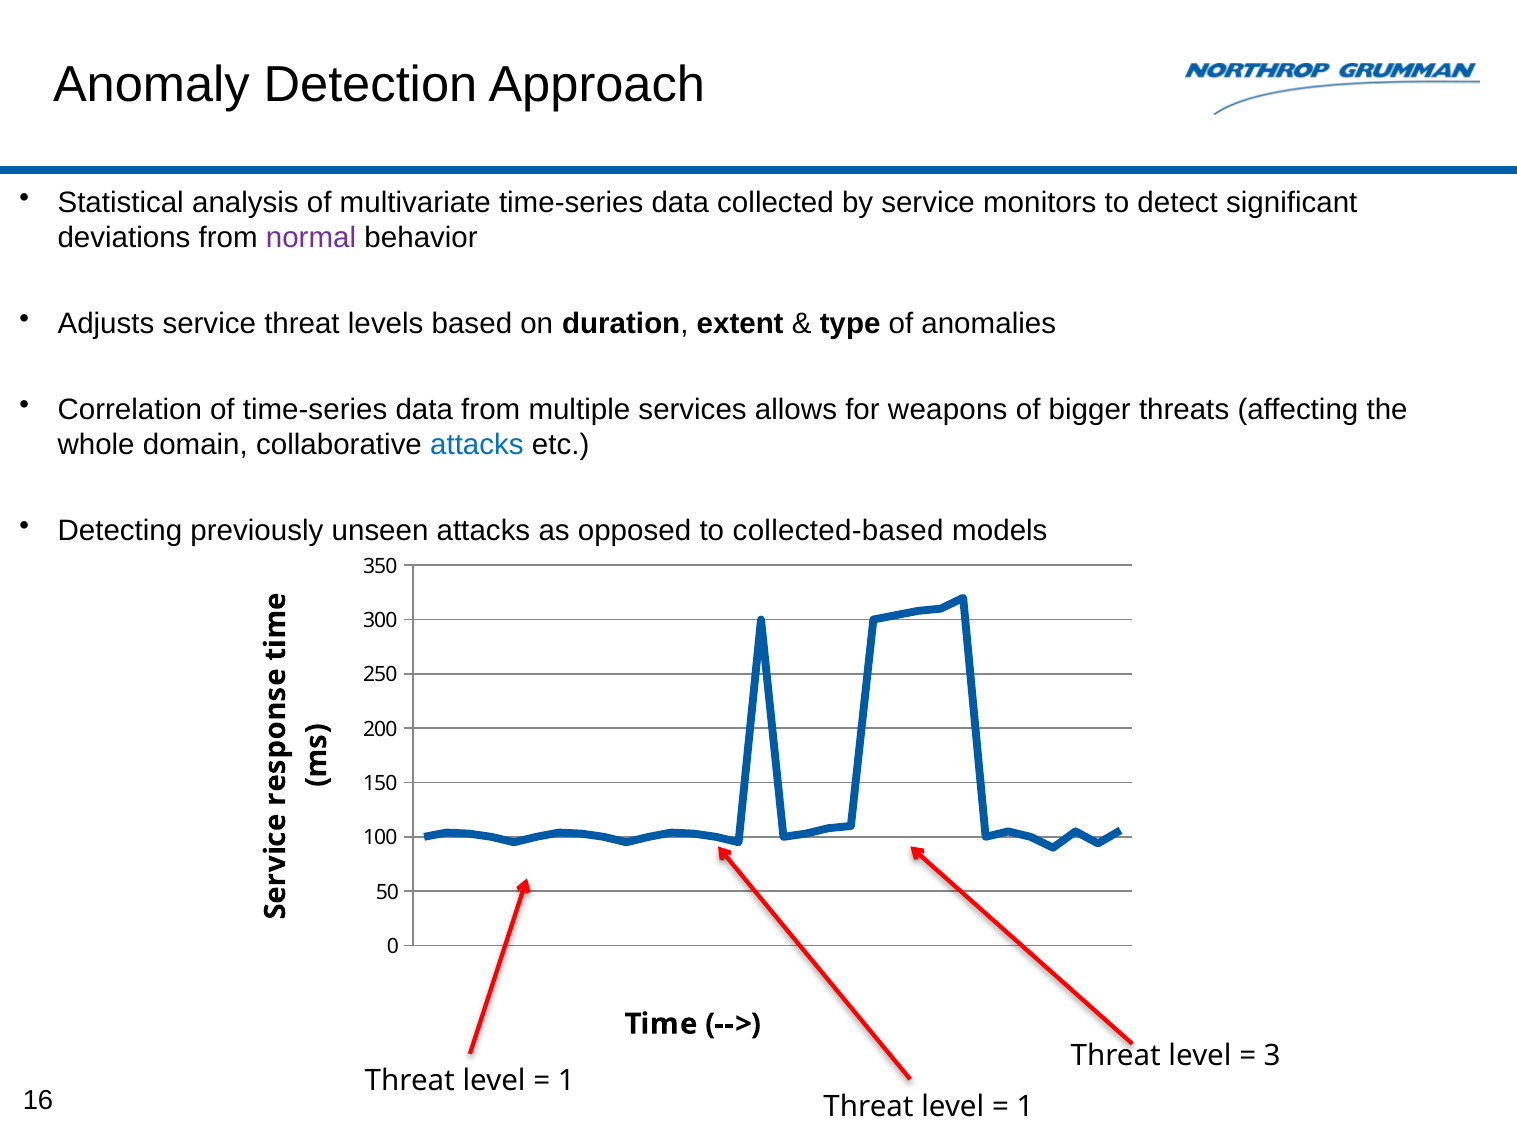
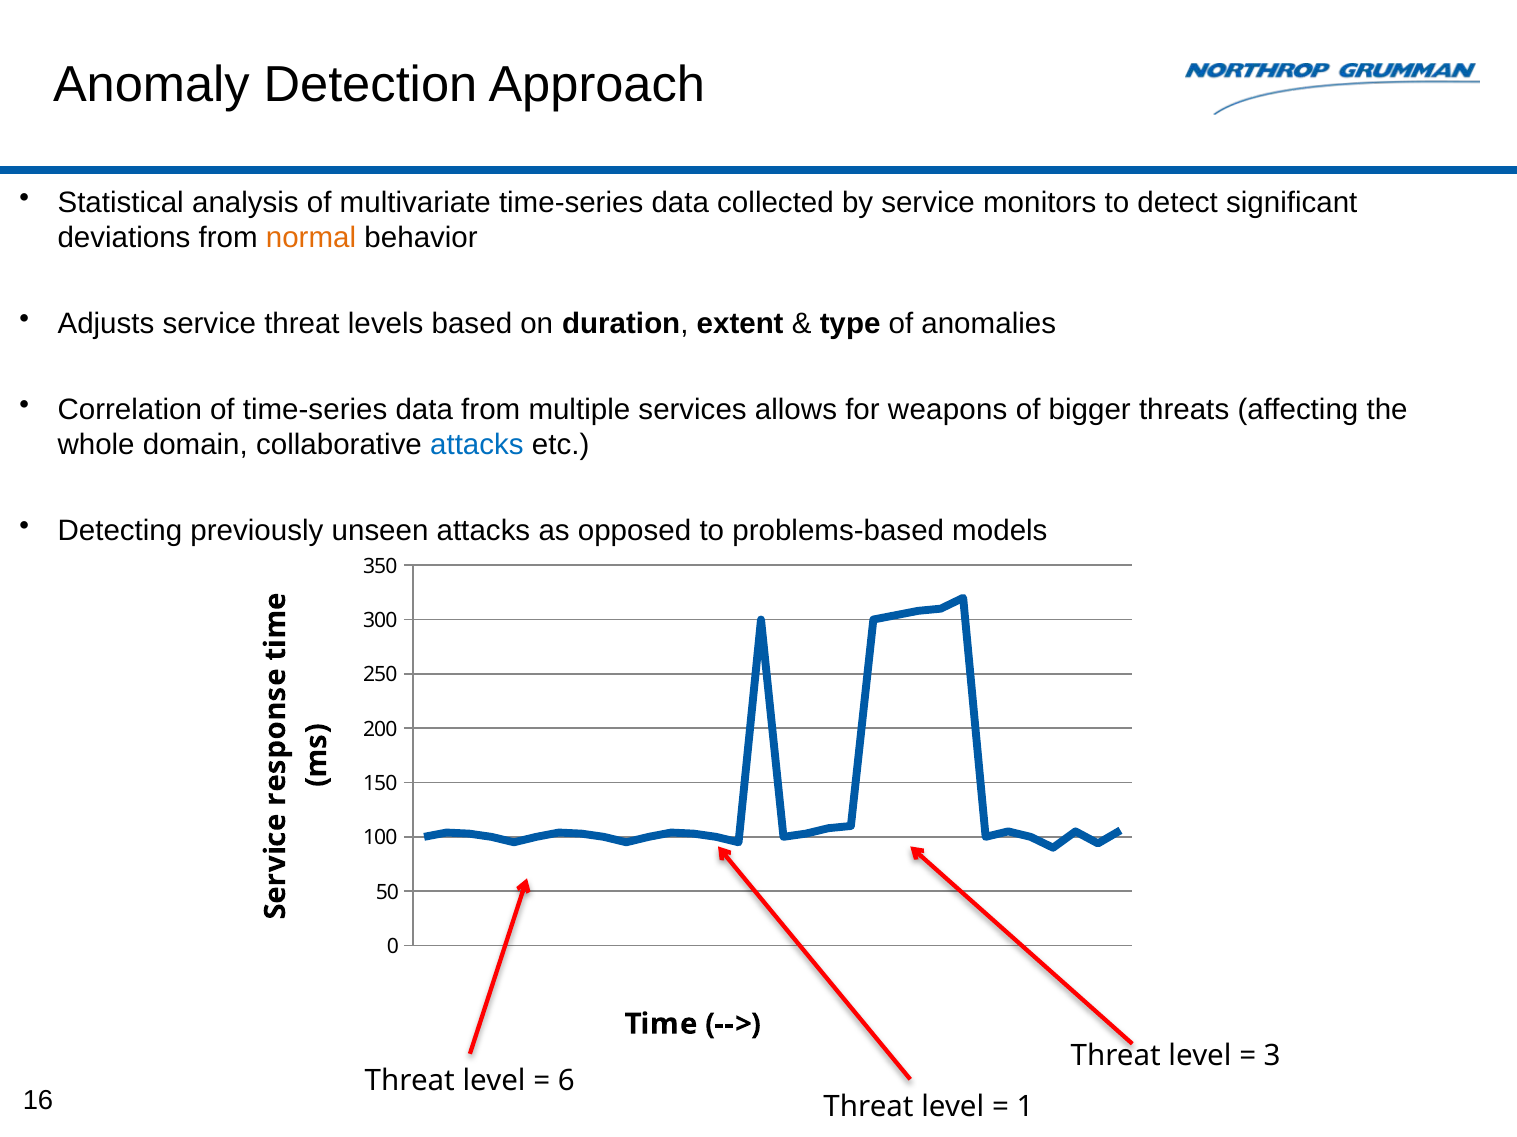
normal colour: purple -> orange (311, 238)
collected-based: collected-based -> problems-based (838, 531)
1: 1 -> 6 (566, 1082)
